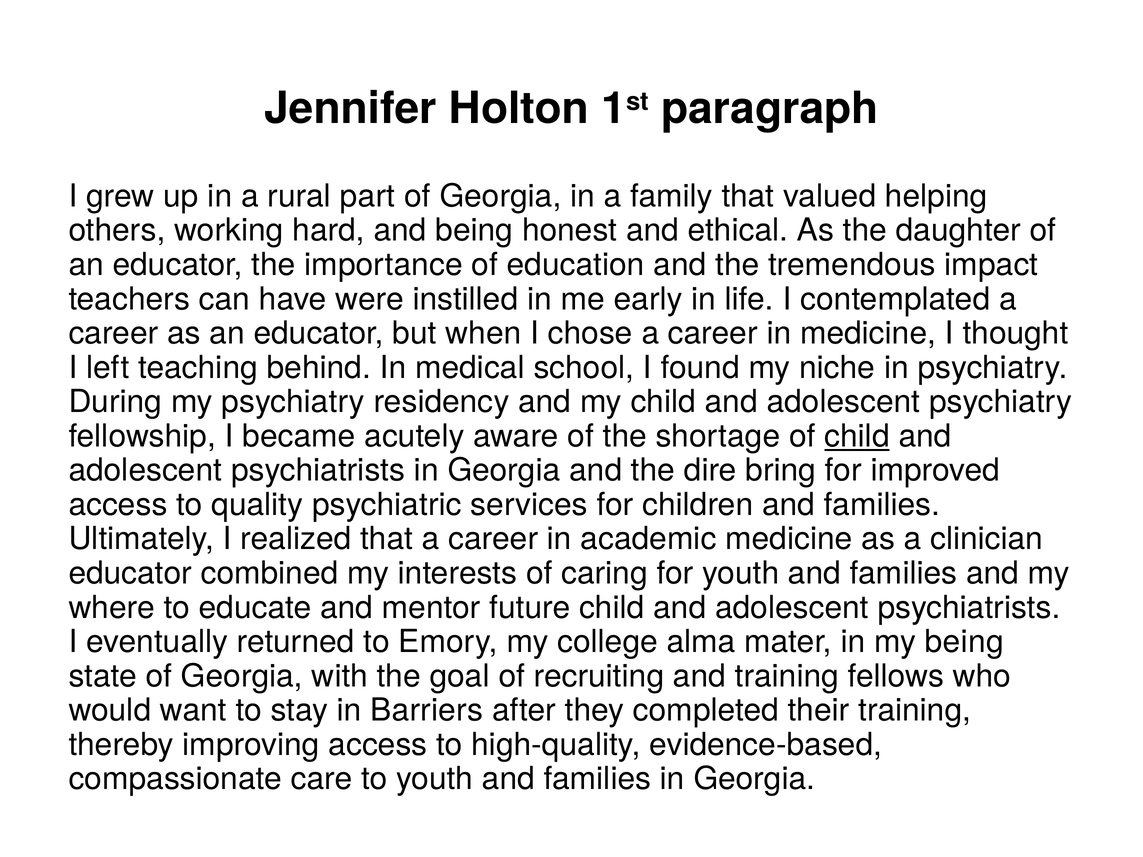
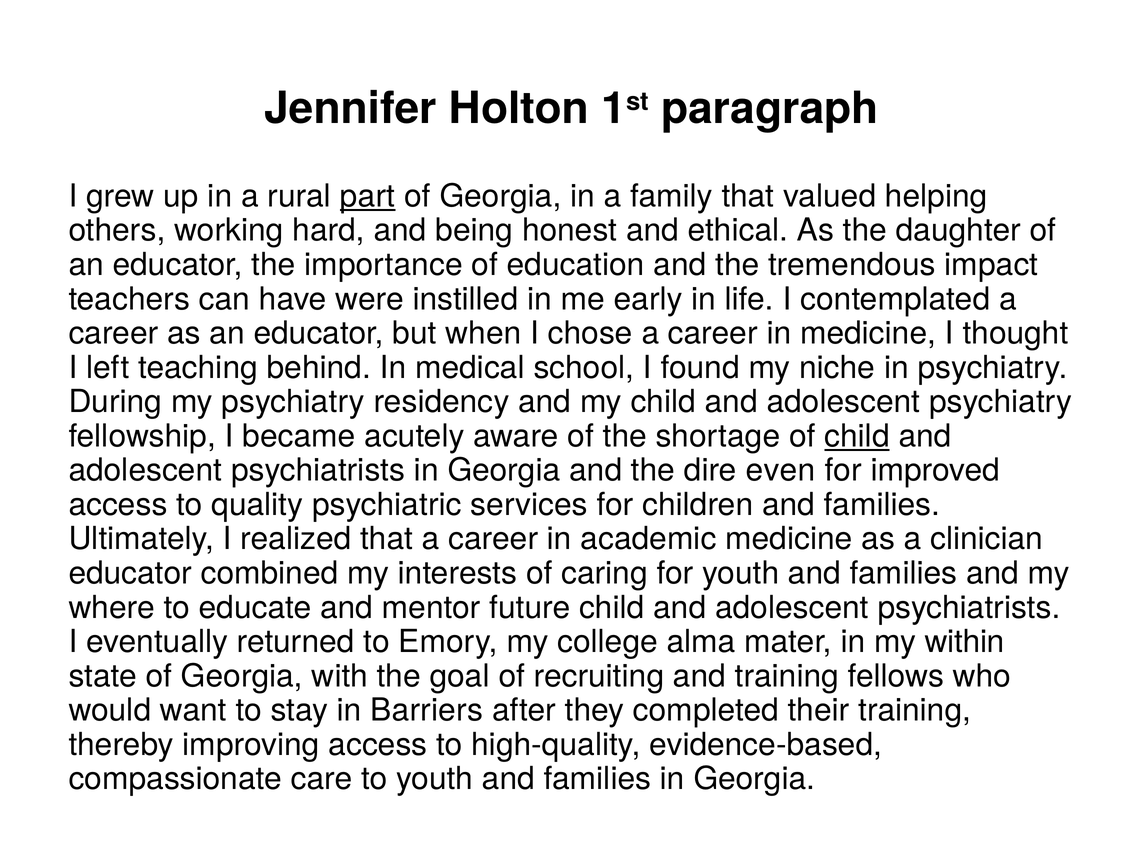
part underline: none -> present (367, 196)
bring: bring -> even (781, 471)
my being: being -> within (965, 642)
